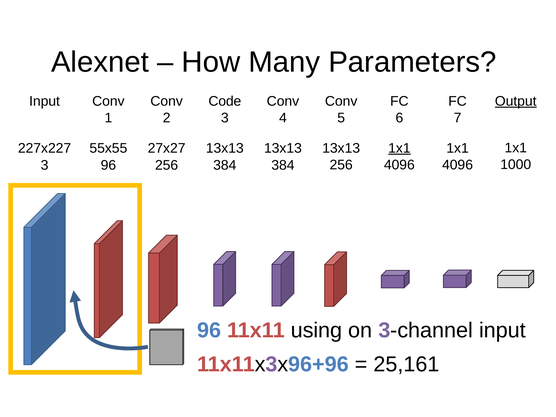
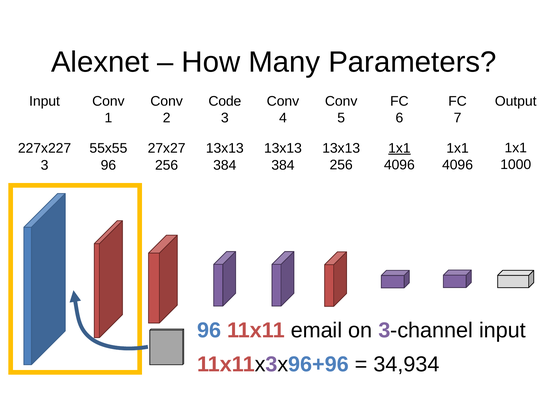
Output underline: present -> none (516, 101)
using: using -> email (316, 330)
25,161: 25,161 -> 34,934 (406, 364)
